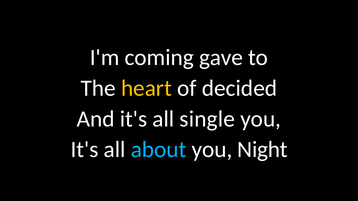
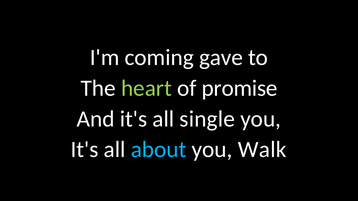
heart colour: yellow -> light green (146, 88)
decided: decided -> promise (240, 88)
Night: Night -> Walk (262, 150)
